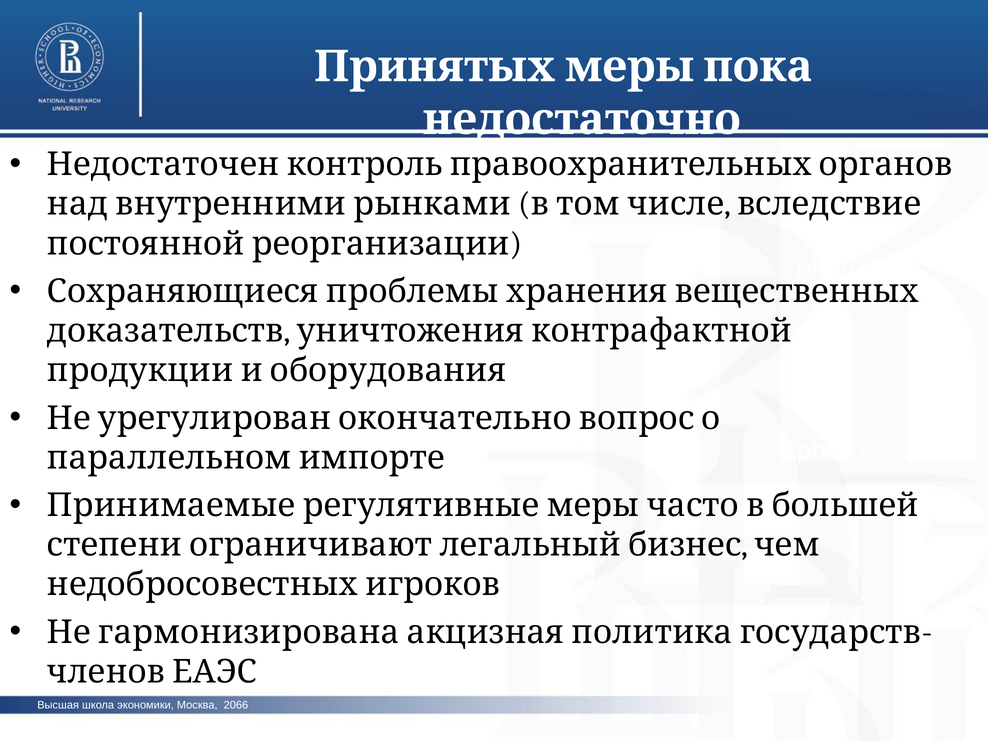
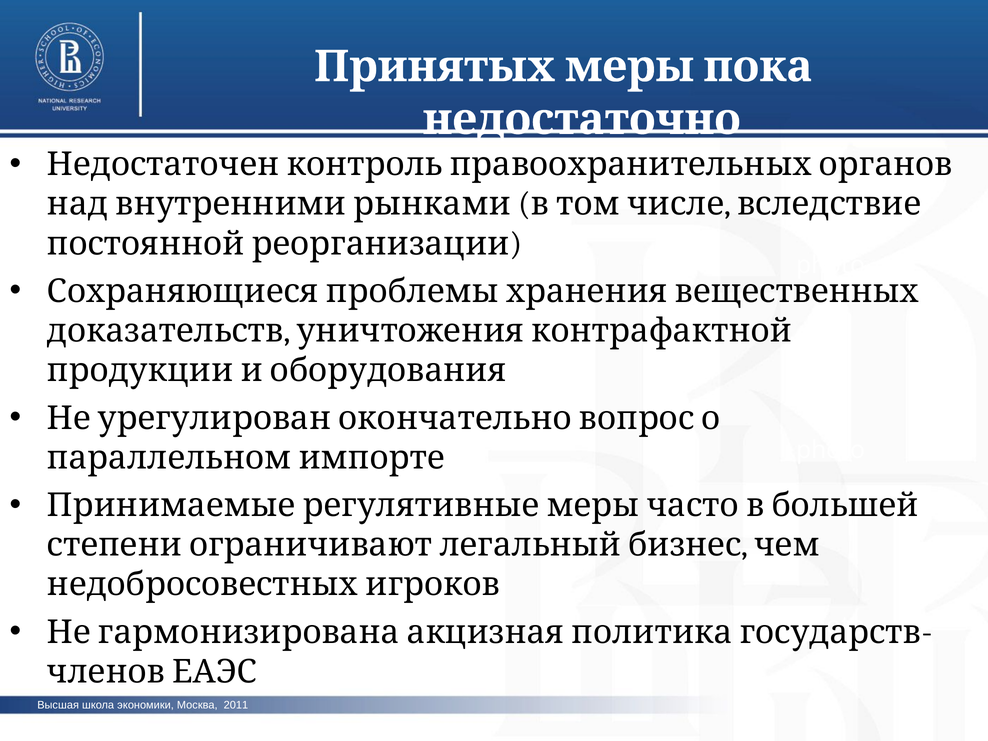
2066: 2066 -> 2011 (236, 705)
